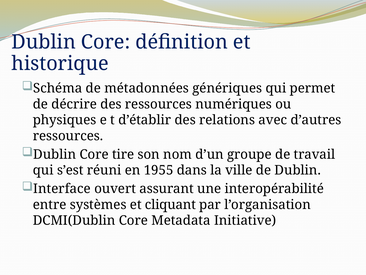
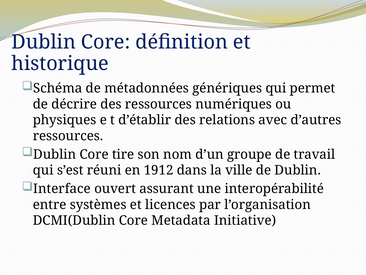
1955: 1955 -> 1912 (159, 170)
cliquant: cliquant -> licences (170, 204)
